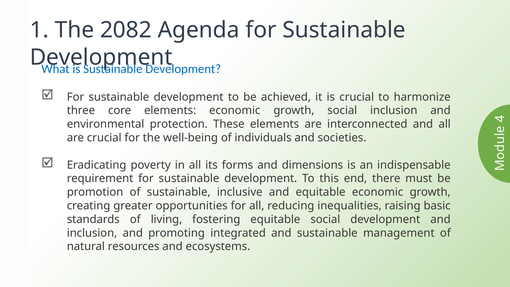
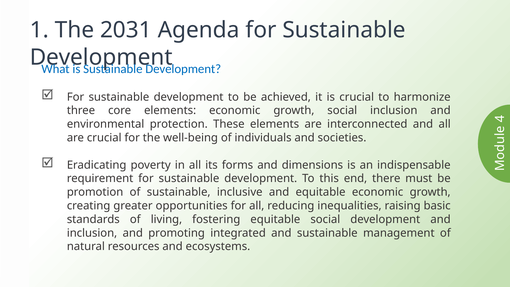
2082: 2082 -> 2031 (126, 30)
